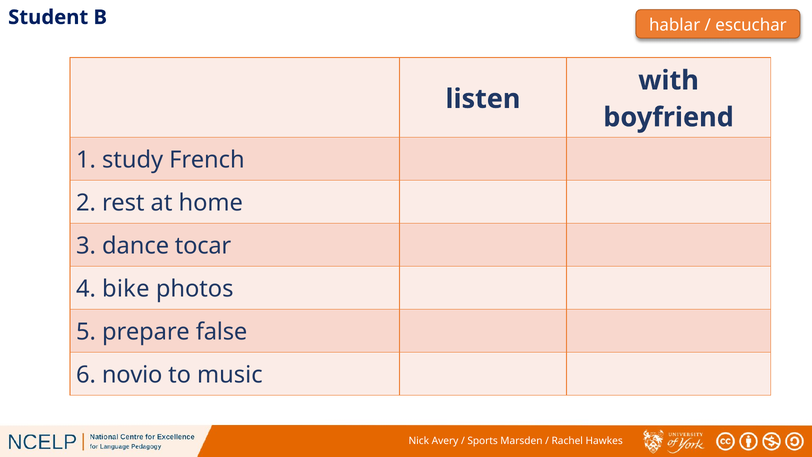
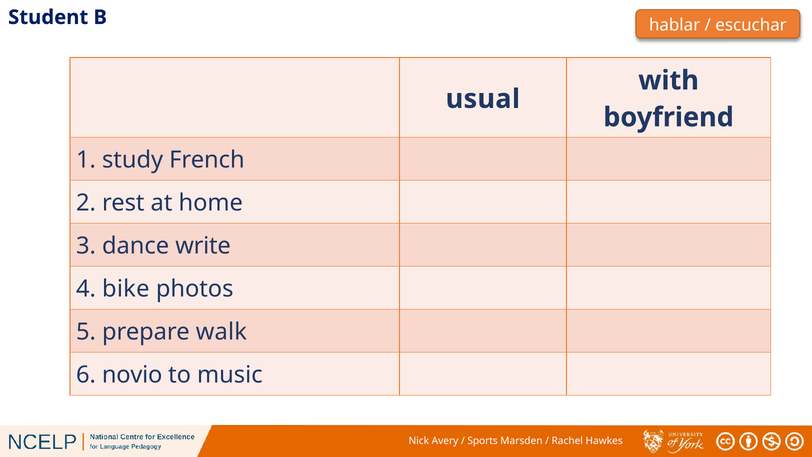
listen: listen -> usual (483, 99)
tocar: tocar -> write (203, 246)
false: false -> walk (221, 332)
